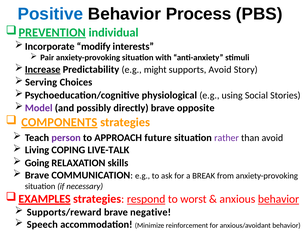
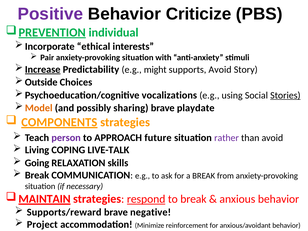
Positive colour: blue -> purple (50, 14)
Process: Process -> Criticize (199, 14)
modify: modify -> ethical (94, 46)
Serving: Serving -> Outside (41, 82)
physiological: physiological -> vocalizations (169, 95)
Stories underline: none -> present (285, 95)
Model colour: purple -> orange (39, 108)
directly: directly -> sharing (131, 108)
opposite: opposite -> playdate (196, 108)
Brave: Brave -> Break (37, 175)
EXAMPLES: EXAMPLES -> MAINTAIN (45, 199)
to worst: worst -> break (193, 199)
behavior underline: present -> none (279, 199)
Speech: Speech -> Project (42, 225)
